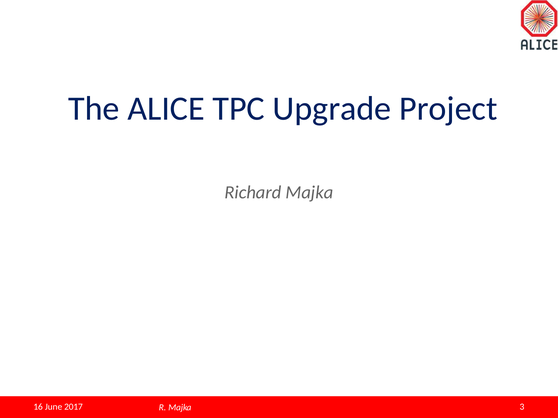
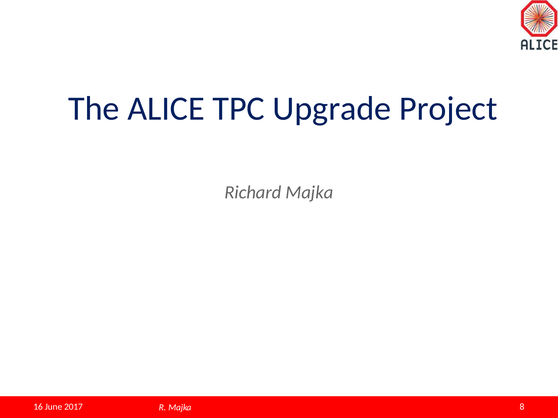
3: 3 -> 8 (522, 407)
